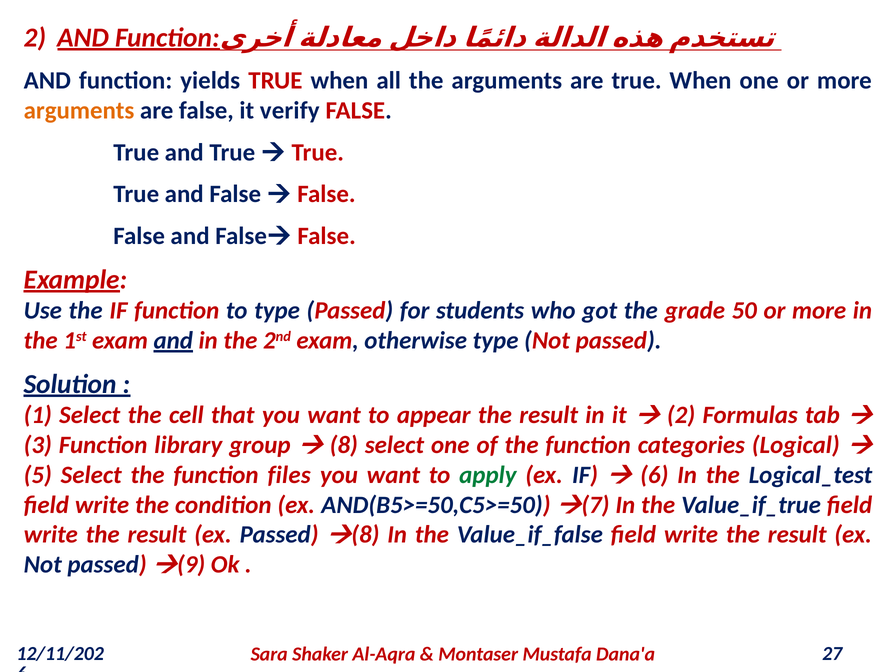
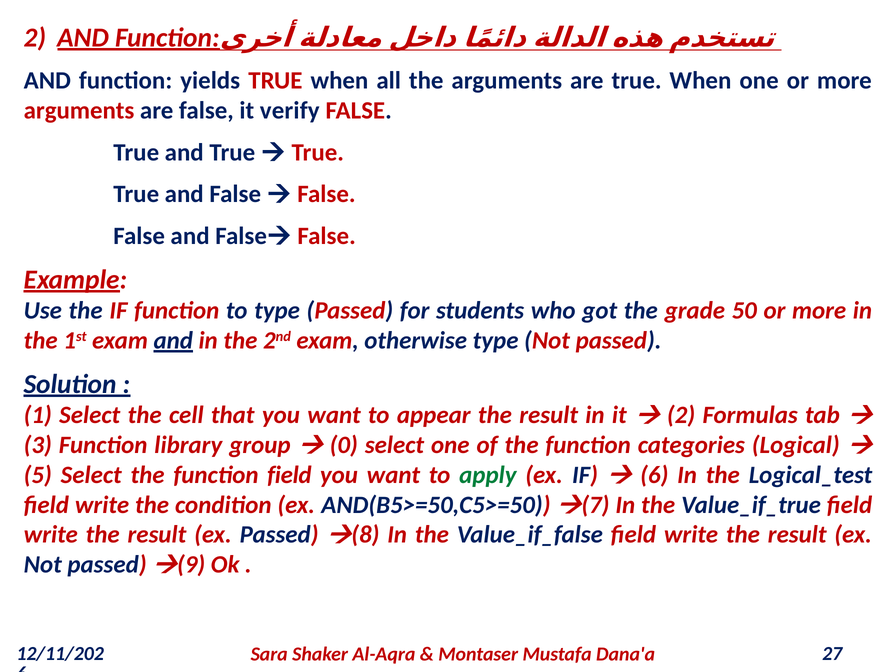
arguments colour: orange -> red (79, 111)
8: 8 -> 0 (344, 445)
function files: files -> field (289, 475)
